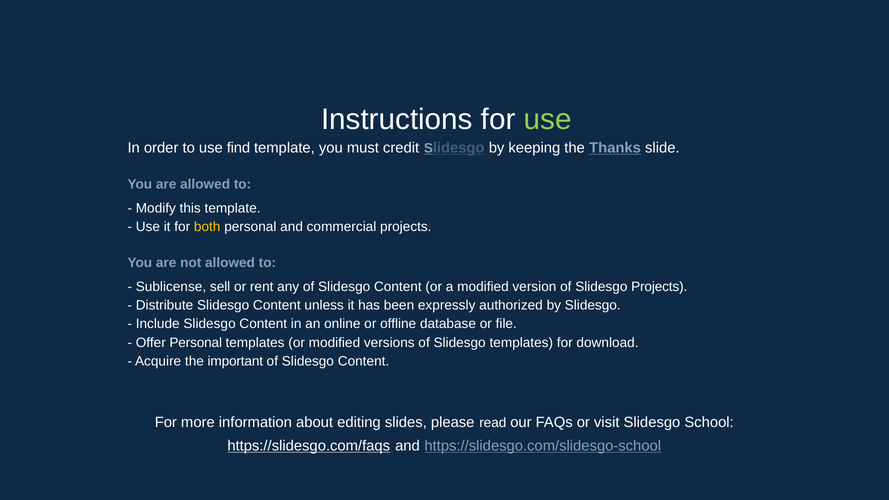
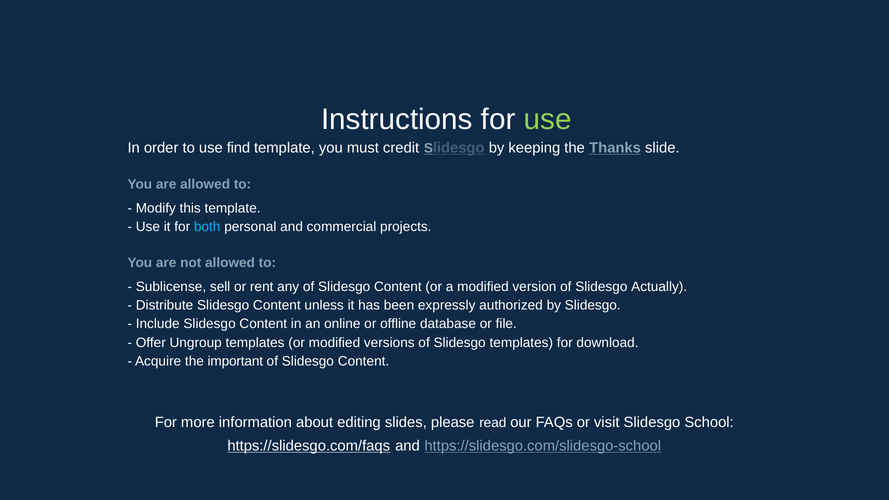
both colour: yellow -> light blue (207, 227)
Slidesgo Projects: Projects -> Actually (659, 287)
Offer Personal: Personal -> Ungroup (196, 343)
